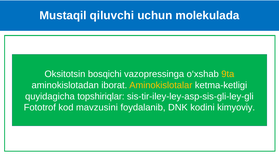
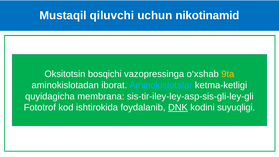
molekulada: molekulada -> nikotinamid (207, 16)
Aminokislotalar colour: yellow -> light blue (161, 85)
topshiriqlar: topshiriqlar -> membrana (101, 96)
mavzusini: mavzusini -> ishtirokida (97, 107)
DNK underline: none -> present (178, 107)
kimyoviy: kimyoviy -> suyuqligi (236, 107)
